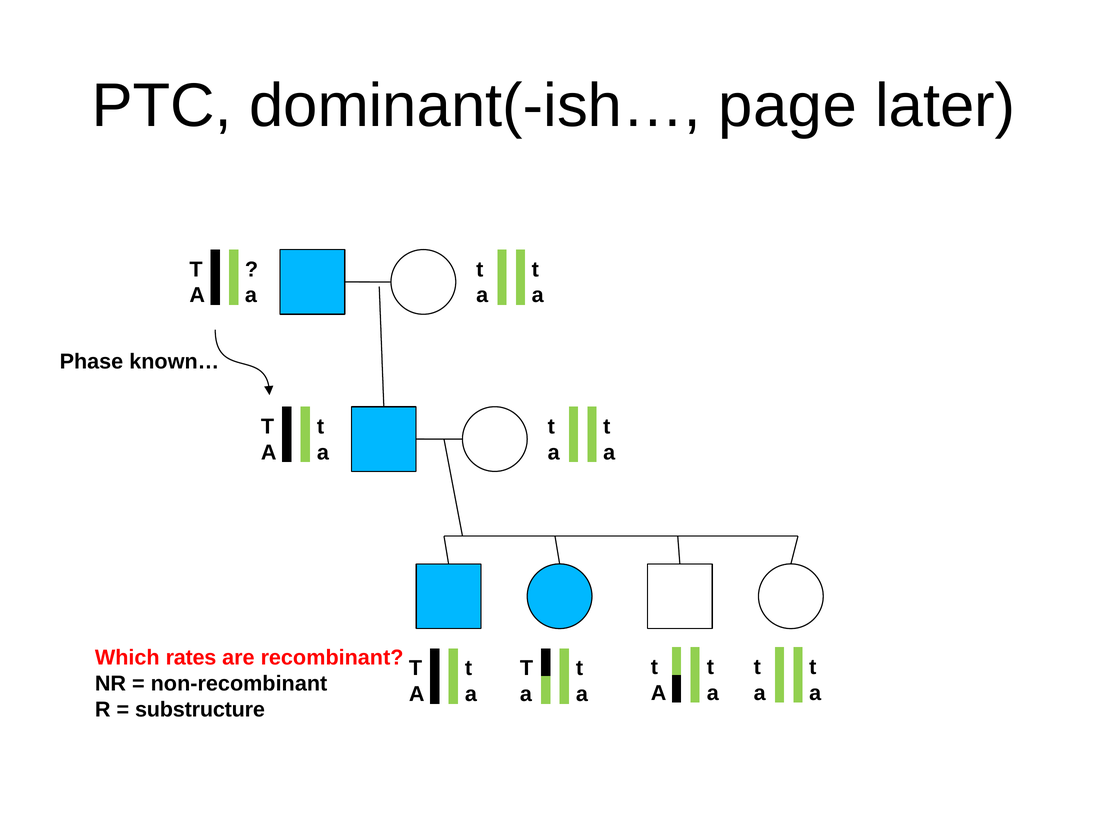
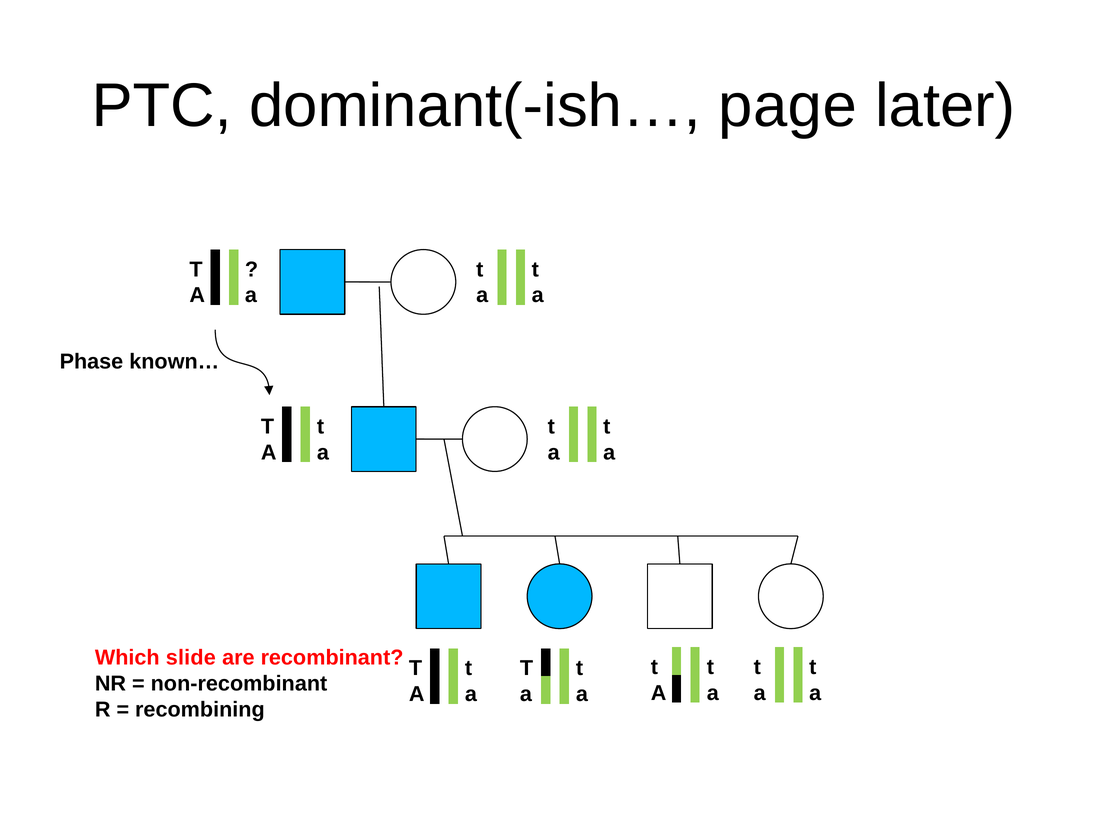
rates: rates -> slide (191, 658)
substructure: substructure -> recombining (200, 710)
